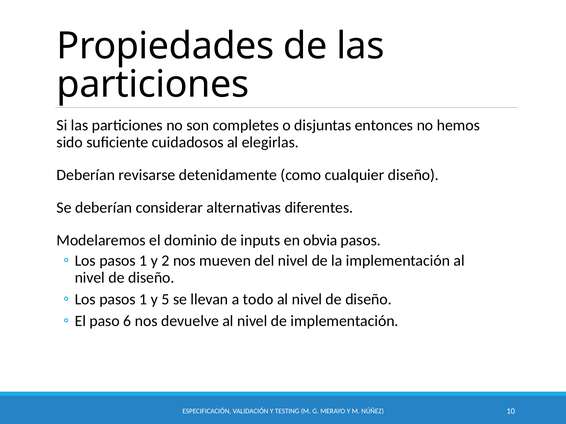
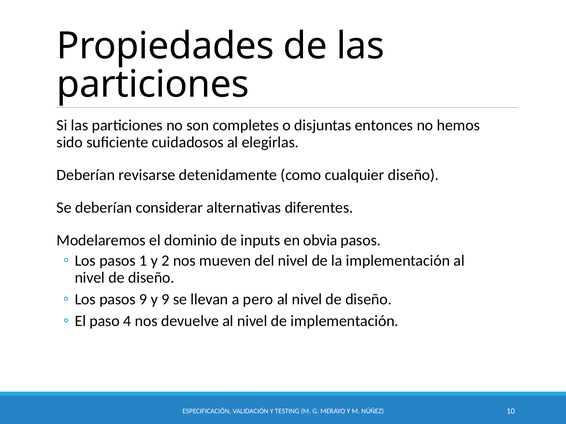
1: 1 -> 9 (143, 300)
y 5: 5 -> 9 (165, 300)
todo: todo -> pero (258, 300)
6: 6 -> 4 (127, 321)
